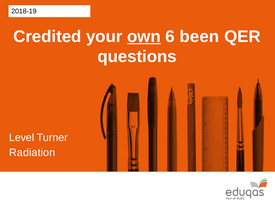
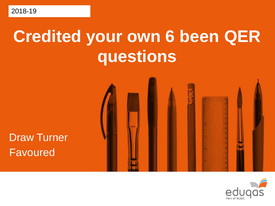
own underline: present -> none (144, 37)
Level: Level -> Draw (22, 138)
Radiation: Radiation -> Favoured (32, 153)
